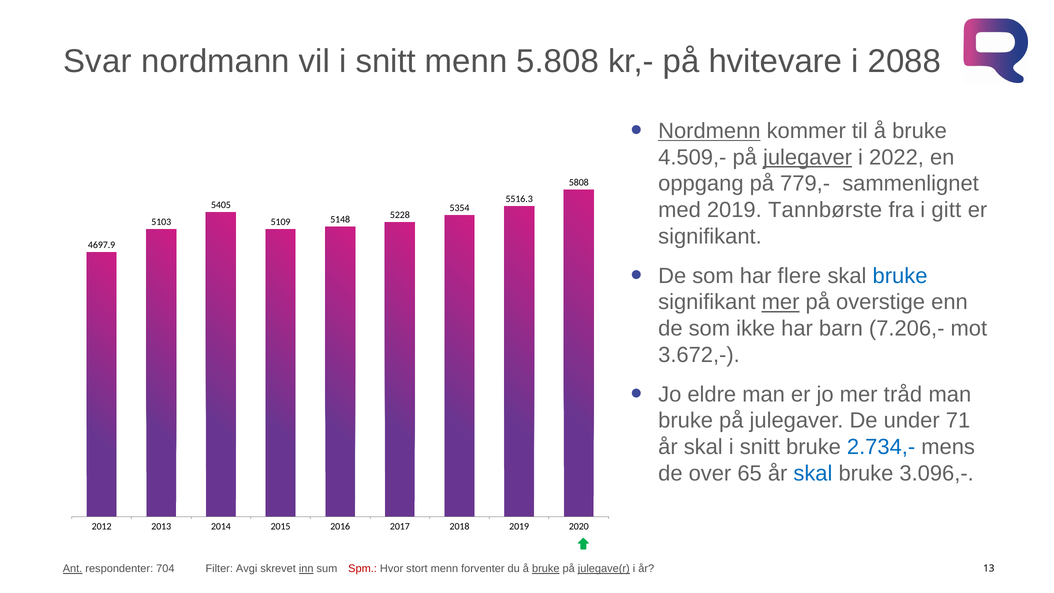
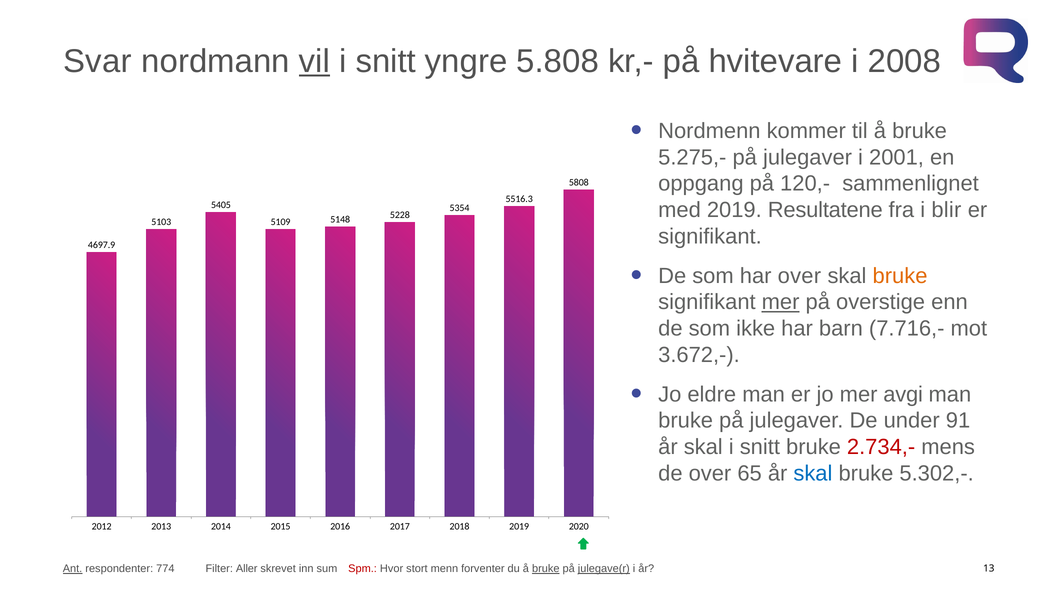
vil underline: none -> present (314, 61)
snitt menn: menn -> yngre (466, 61)
2088: 2088 -> 2008 (904, 61)
Nordmenn underline: present -> none (709, 131)
4.509,-: 4.509,- -> 5.275,- (692, 157)
julegaver underline: present -> none (808, 157)
2022: 2022 -> 2001 (896, 157)
779,-: 779,- -> 120,- (805, 184)
Tannbørste: Tannbørste -> Resultatene (825, 210)
gitt: gitt -> blir (946, 210)
flere: flere -> over (799, 276)
bruke colour: blue -> orange (900, 276)
7.206,-: 7.206,- -> 7.716,- (907, 328)
tråd: tråd -> avgi (903, 394)
71: 71 -> 91 (958, 421)
2.734,- colour: blue -> red (881, 447)
3.096,-: 3.096,- -> 5.302,- (937, 473)
704: 704 -> 774 (165, 569)
Avgi: Avgi -> Aller (247, 569)
inn underline: present -> none (306, 569)
